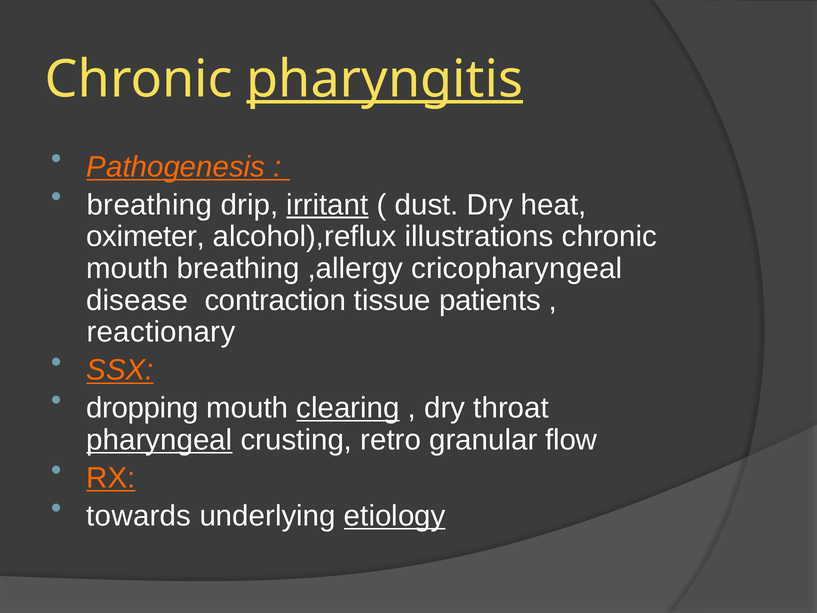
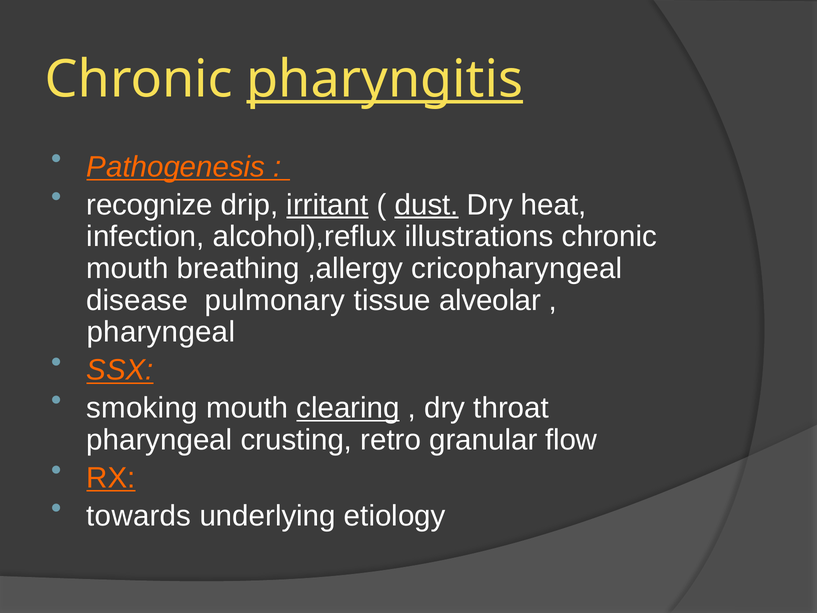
breathing: breathing -> recognize (150, 205)
dust underline: none -> present (427, 205)
oximeter: oximeter -> infection (145, 237)
contraction: contraction -> pulmonary (275, 300)
patients: patients -> alveolar (490, 300)
reactionary: reactionary -> pharyngeal (161, 332)
dropping: dropping -> smoking (142, 408)
pharyngeal underline: present -> none (159, 440)
etiology underline: present -> none (395, 516)
